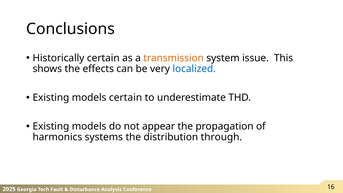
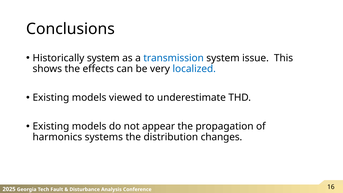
Historically certain: certain -> system (103, 58)
transmission colour: orange -> blue (174, 58)
models certain: certain -> viewed (126, 98)
through: through -> changes (221, 137)
